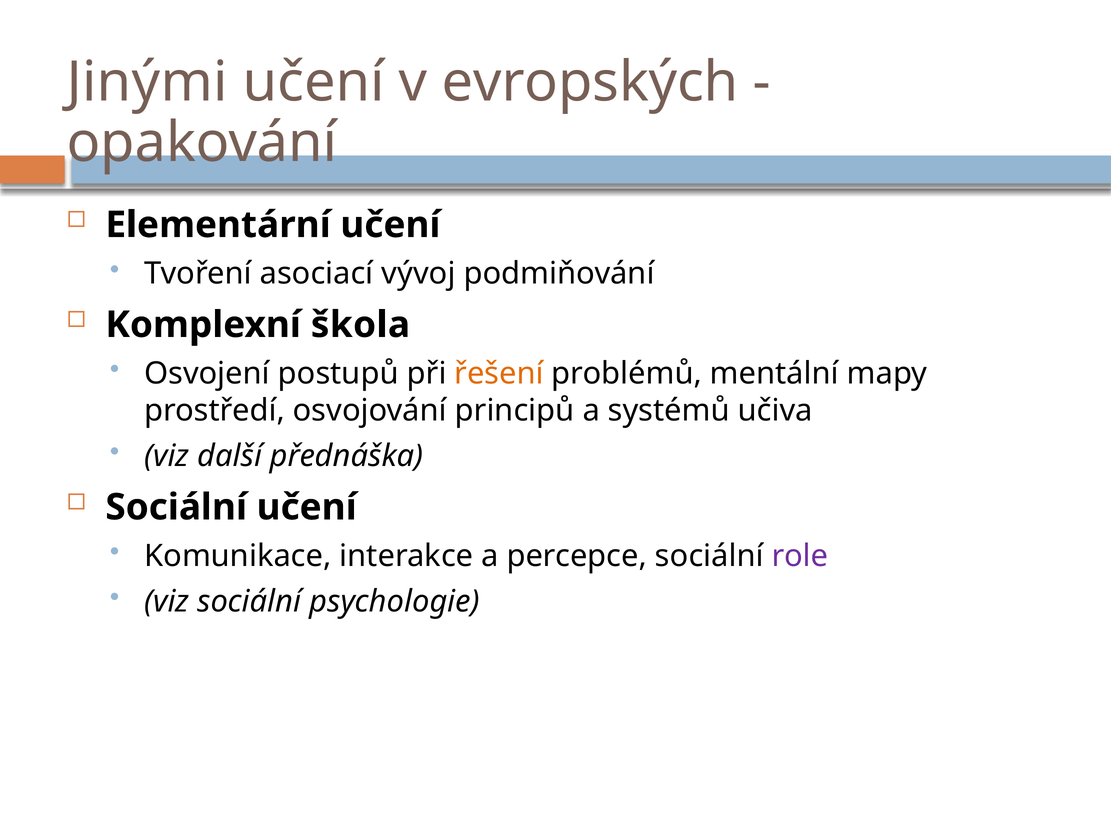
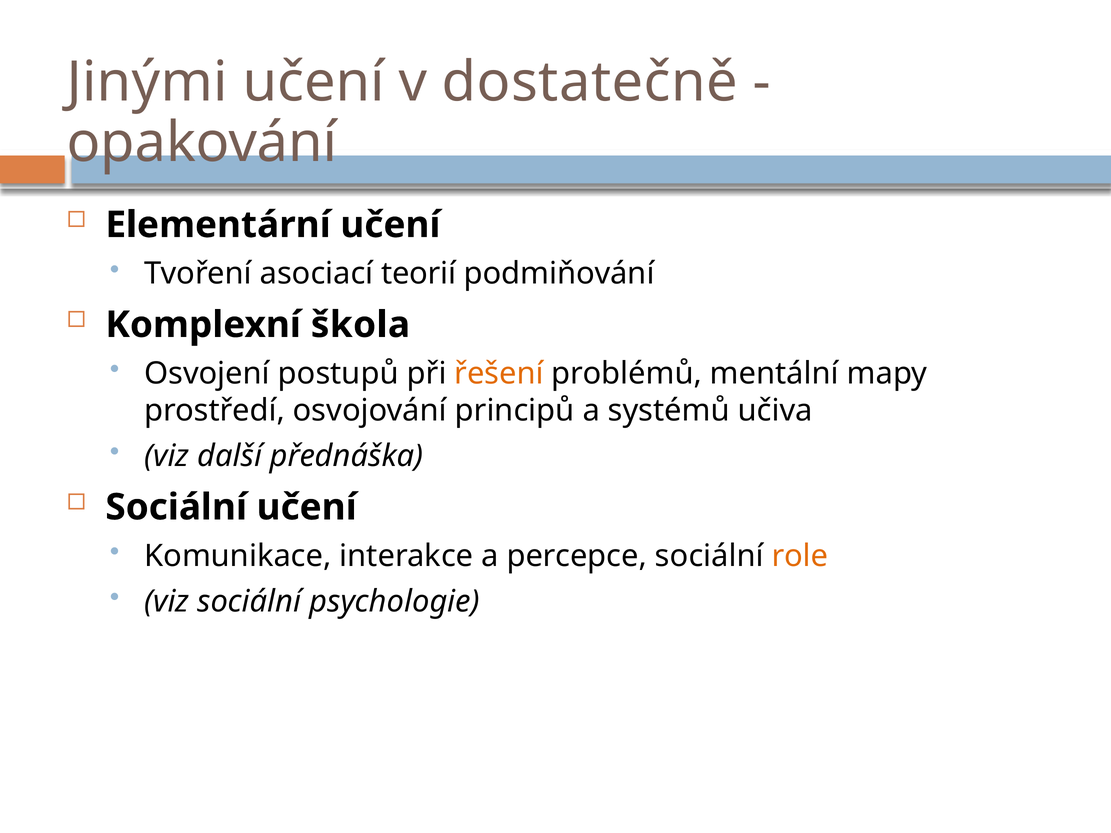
evropských: evropských -> dostatečně (590, 82)
vývoj: vývoj -> teorií (419, 274)
role colour: purple -> orange (800, 556)
